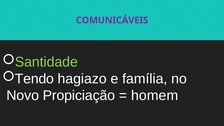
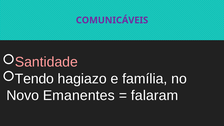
Santidade colour: light green -> pink (46, 62)
Propiciação: Propiciação -> Emanentes (79, 96)
homem: homem -> falaram (155, 96)
